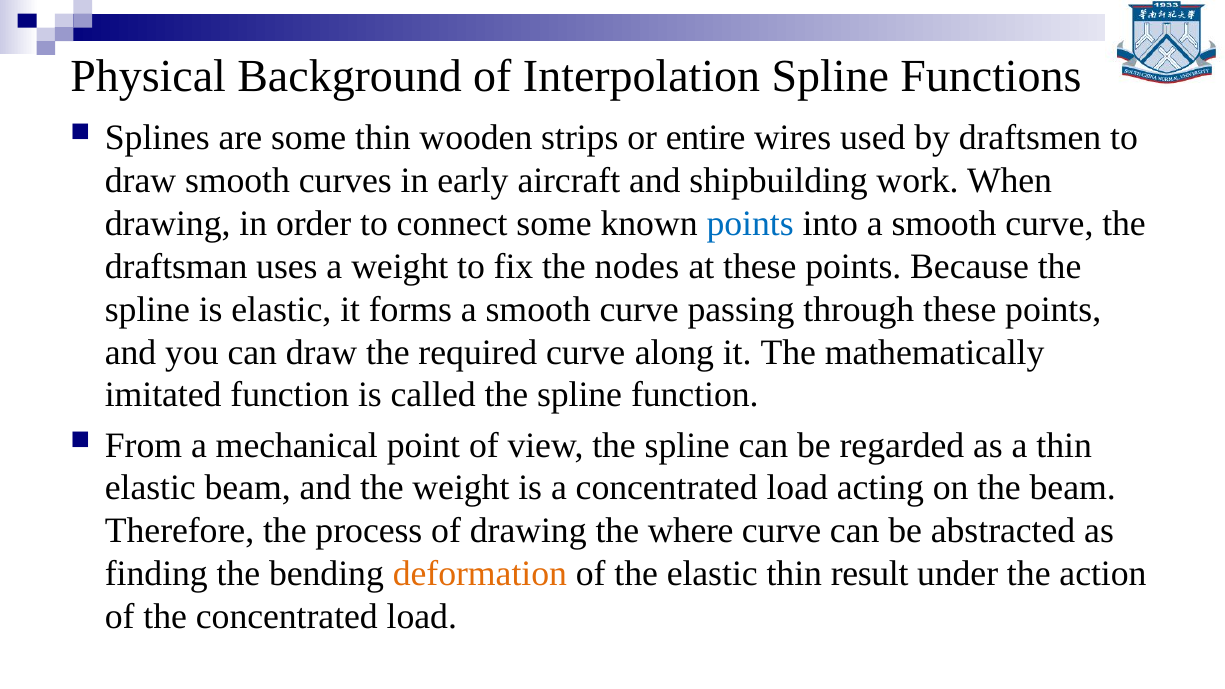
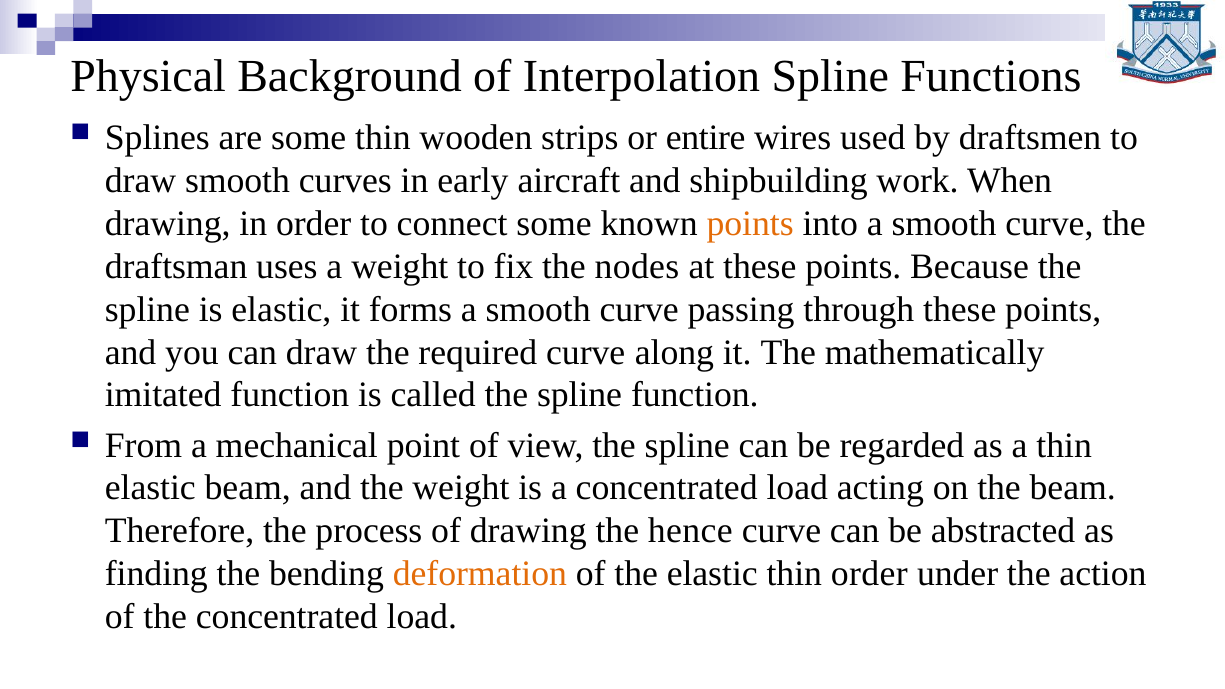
points colour: blue -> orange (750, 224)
where: where -> hence (690, 531)
thin result: result -> order (869, 574)
